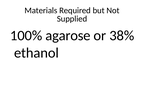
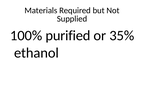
agarose: agarose -> purified (68, 36)
38%: 38% -> 35% (122, 36)
